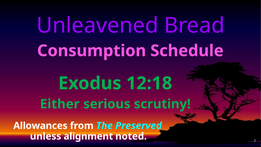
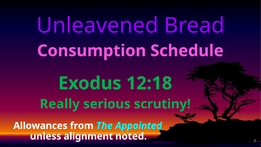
Either: Either -> Really (60, 104)
Preserved: Preserved -> Appointed (139, 126)
